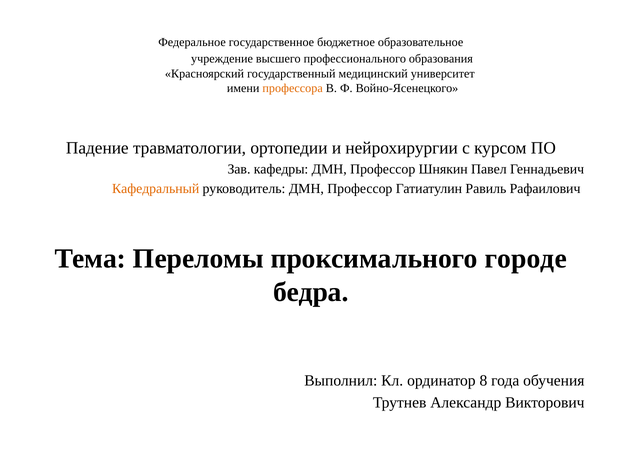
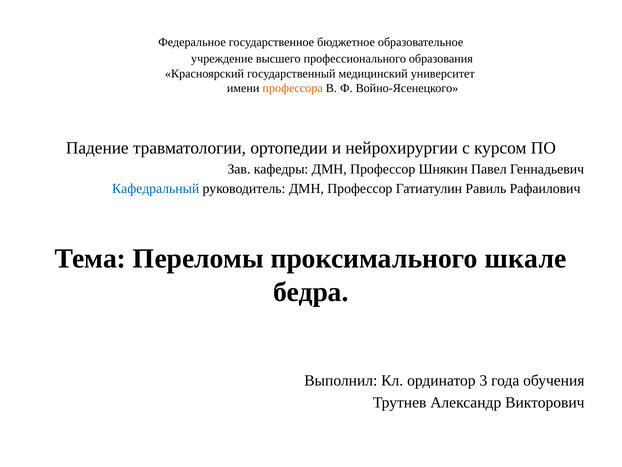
Кафедральный colour: orange -> blue (156, 188)
городе: городе -> шкале (526, 258)
8: 8 -> 3 (483, 380)
